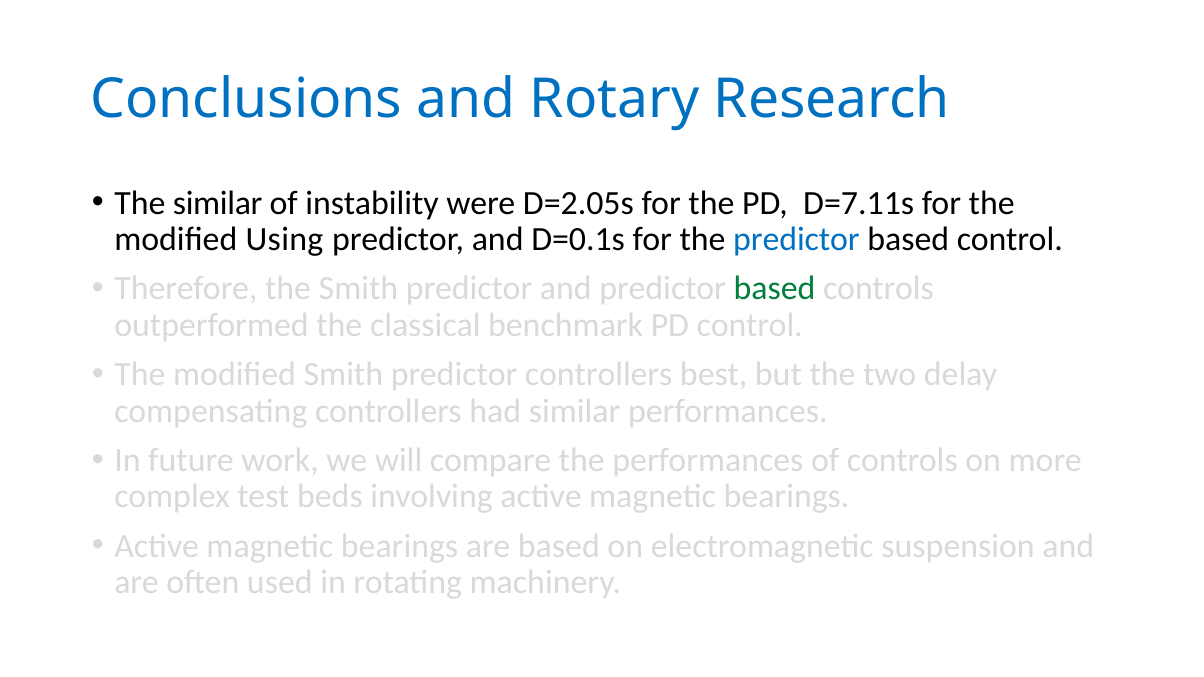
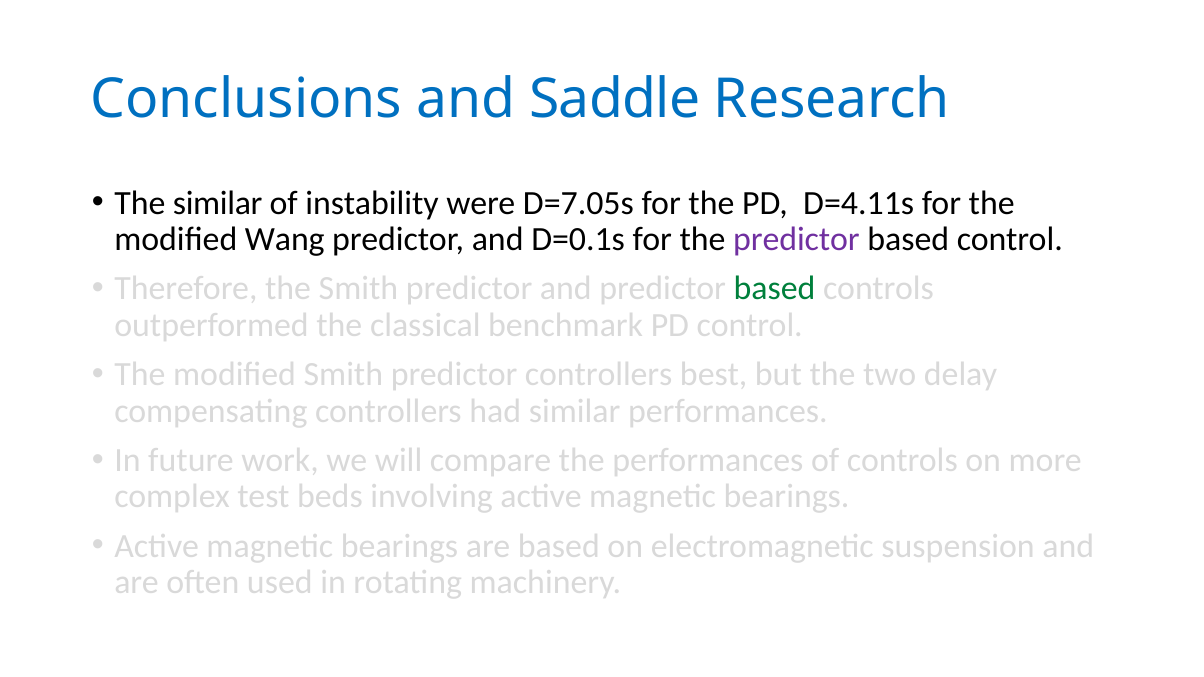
Rotary: Rotary -> Saddle (615, 99)
D=2.05s: D=2.05s -> D=7.05s (578, 203)
D=7.11s: D=7.11s -> D=4.11s (859, 203)
Using: Using -> Wang (285, 240)
predictor colour: blue -> purple (796, 240)
